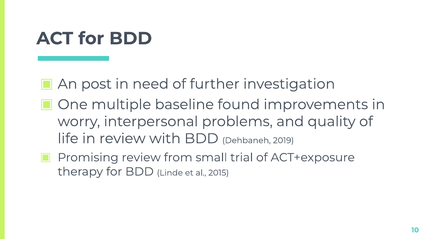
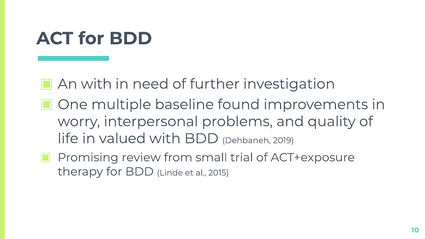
An post: post -> with (96, 84)
in review: review -> valued (122, 139)
